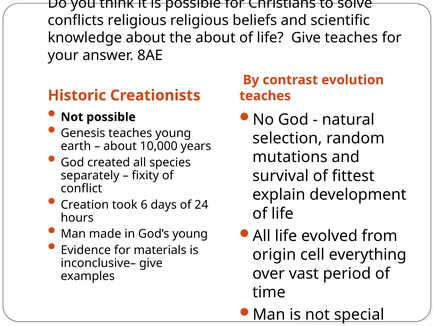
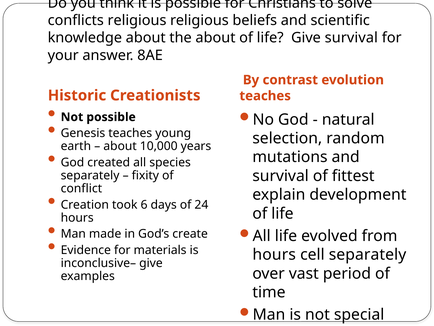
Give teaches: teaches -> survival (351, 38)
God’s young: young -> create (190, 234)
origin: origin -> hours (274, 254)
cell everything: everything -> separately (368, 254)
